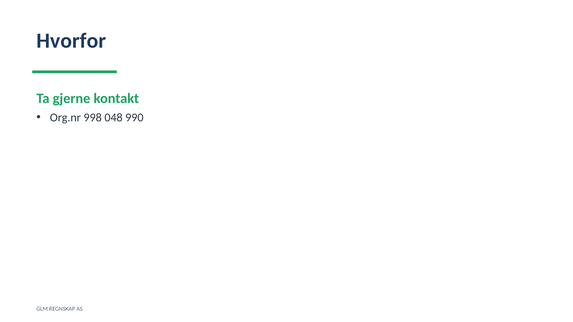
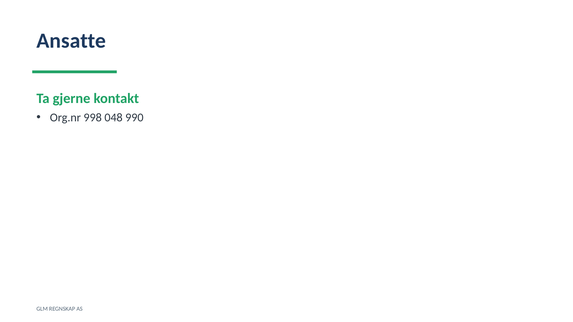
Hvorfor: Hvorfor -> Ansatte (71, 41)
